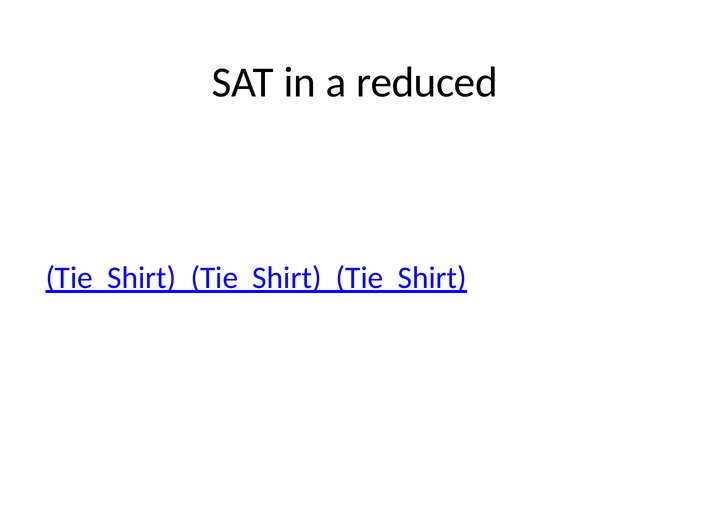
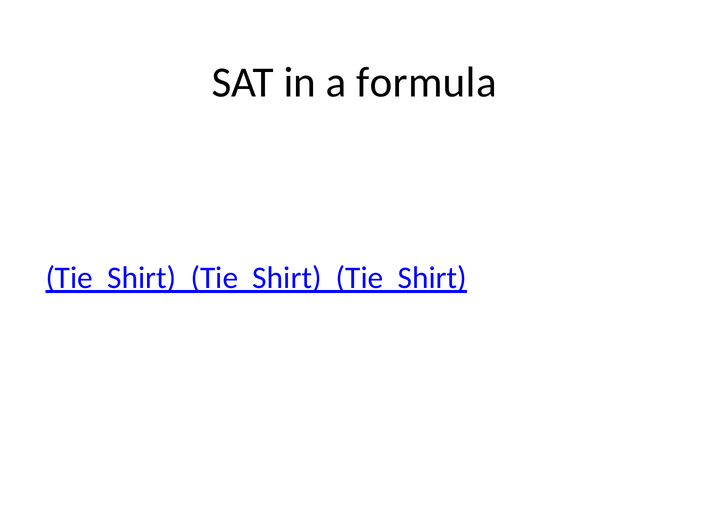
reduced: reduced -> formula (427, 83)
